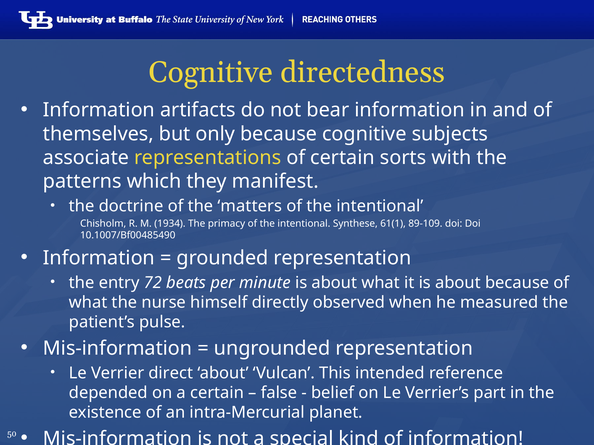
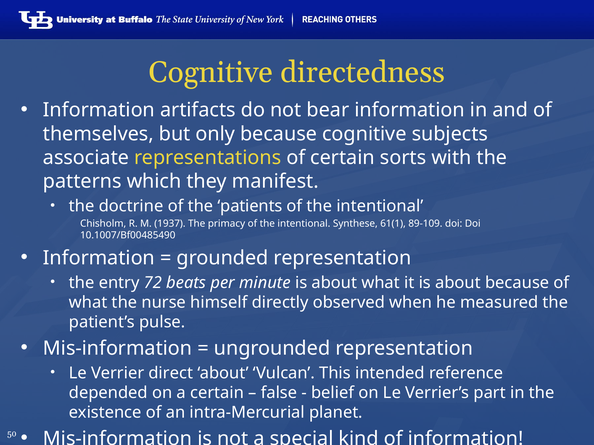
matters: matters -> patients (250, 206)
1934: 1934 -> 1937 (170, 224)
